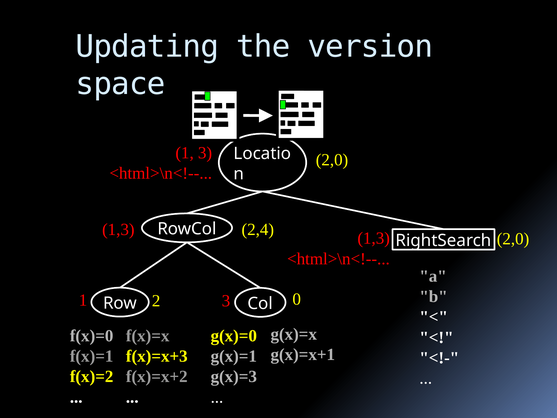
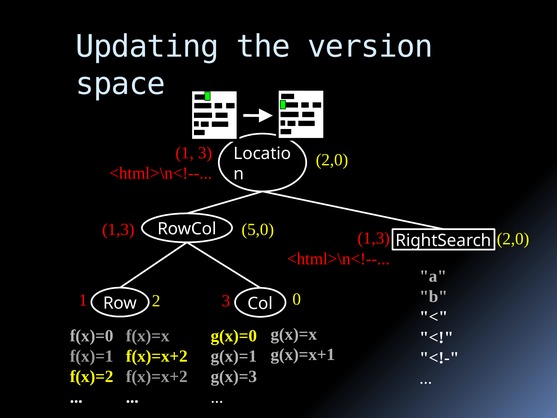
2,4: 2,4 -> 5,0 (258, 230)
f(x)=x+3: f(x)=x+3 -> f(x)=x+2 (157, 356)
